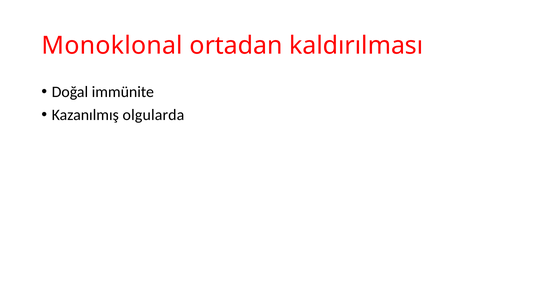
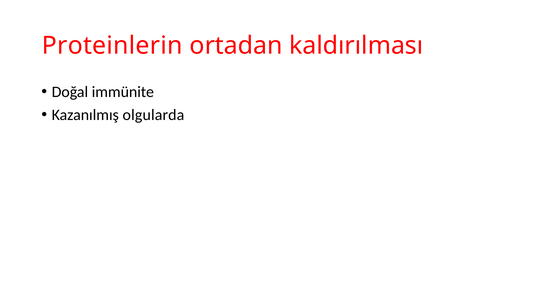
Monoklonal: Monoklonal -> Proteinlerin (112, 46)
